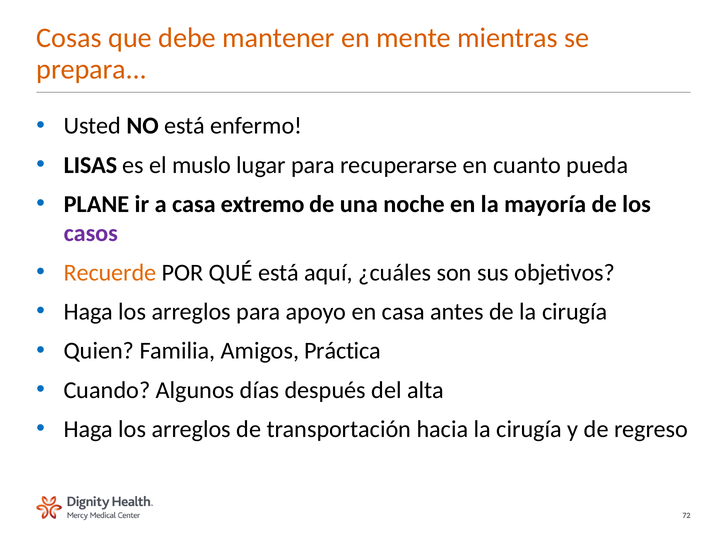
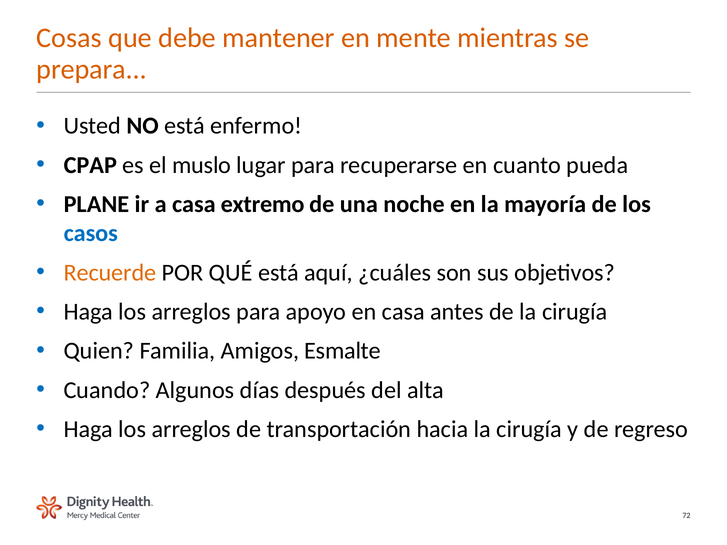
LISAS: LISAS -> CPAP (90, 165)
casos colour: purple -> blue (91, 233)
Práctica: Práctica -> Esmalte (342, 351)
